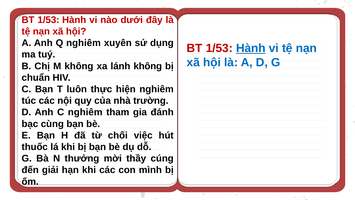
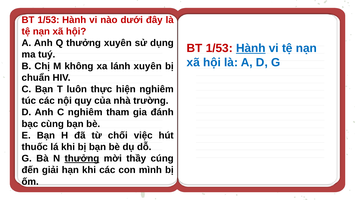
Q nghiêm: nghiêm -> thưởng (84, 43)
lánh không: không -> xuyên (148, 66)
thưởng underline: none -> present (82, 158)
